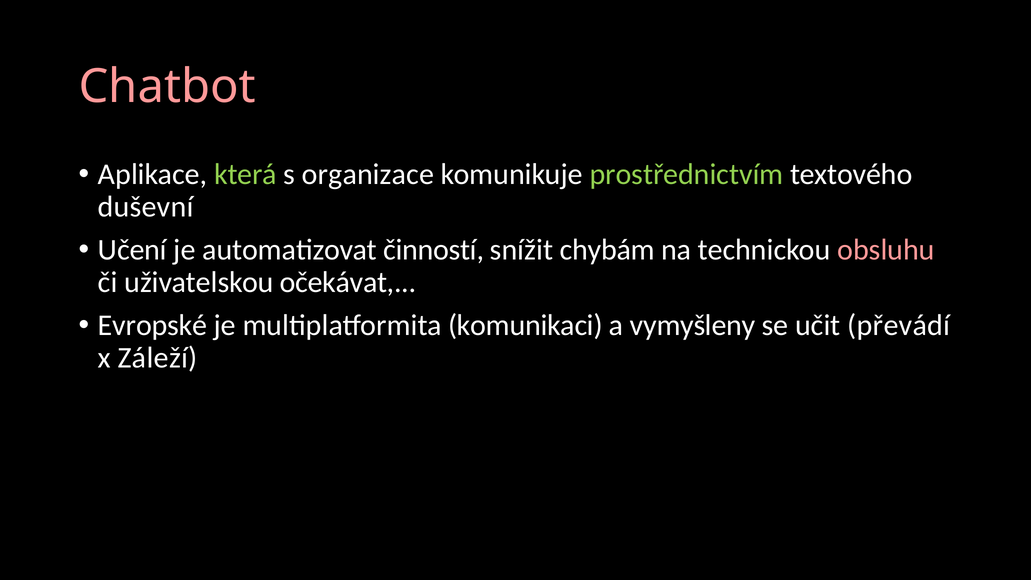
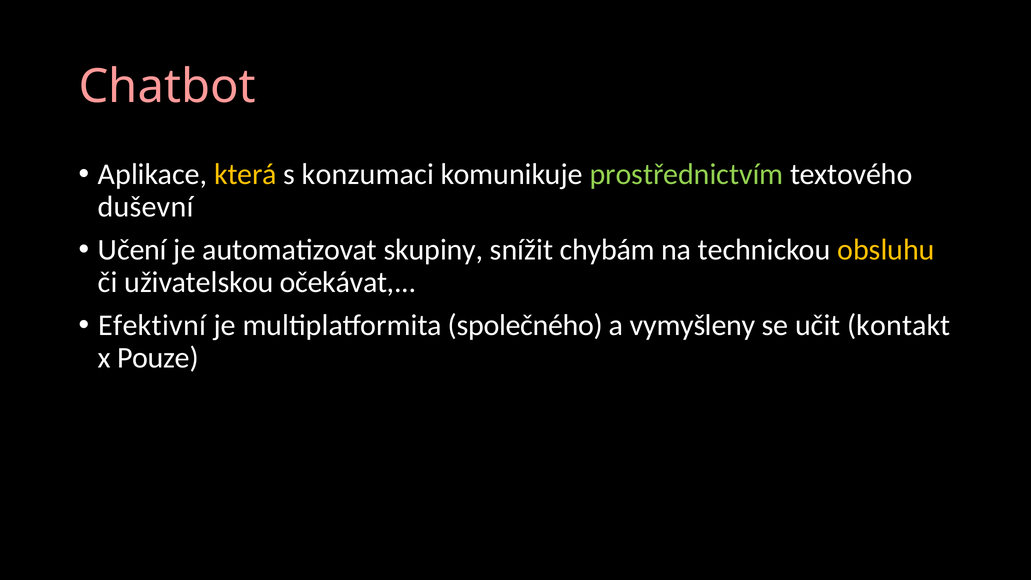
která colour: light green -> yellow (245, 174)
organizace: organizace -> konzumaci (368, 174)
činností: činností -> skupiny (434, 250)
obsluhu colour: pink -> yellow (886, 250)
Evropské: Evropské -> Efektivní (152, 325)
komunikaci: komunikaci -> společného (525, 325)
převádí: převádí -> kontakt (899, 325)
Záleží: Záleží -> Pouze (158, 358)
